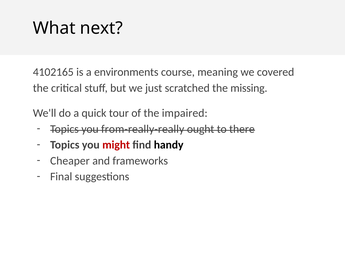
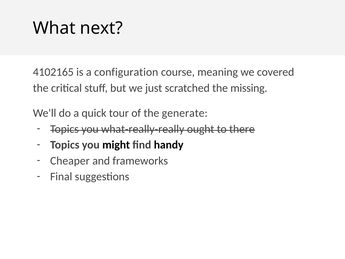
environments: environments -> configuration (126, 72)
impaired: impaired -> generate (185, 113)
from-really-really: from-really-really -> what-really-really (143, 129)
might colour: red -> black (116, 145)
